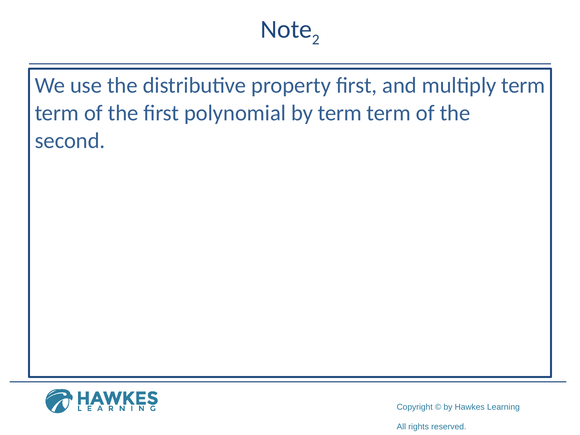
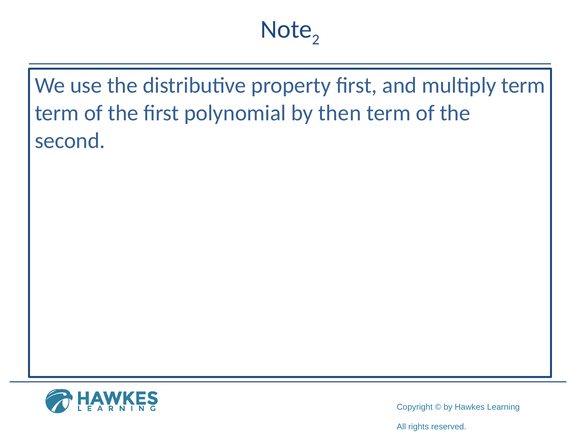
by term: term -> then (340, 113)
